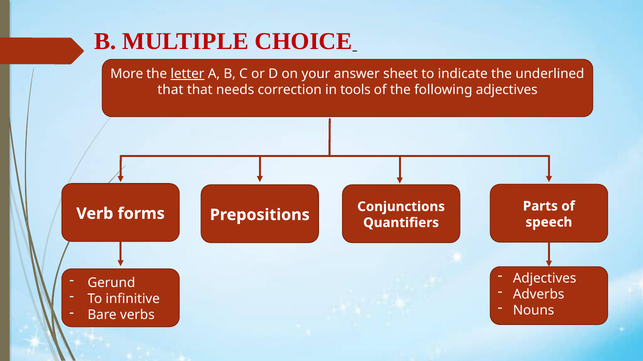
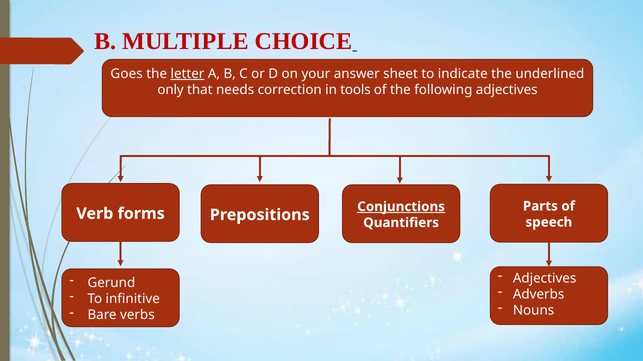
More: More -> Goes (127, 74)
that: that -> only (171, 90)
Conjunctions underline: none -> present (401, 207)
